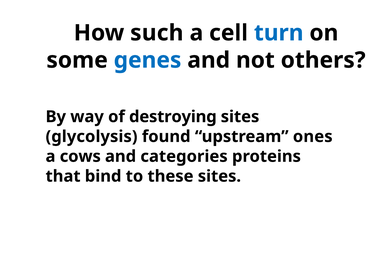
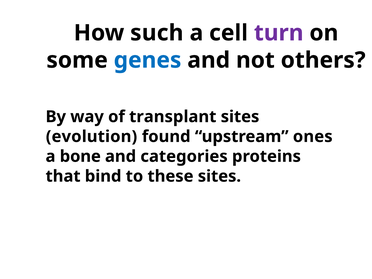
turn colour: blue -> purple (279, 33)
destroying: destroying -> transplant (173, 117)
glycolysis: glycolysis -> evolution (91, 137)
cows: cows -> bone (80, 156)
